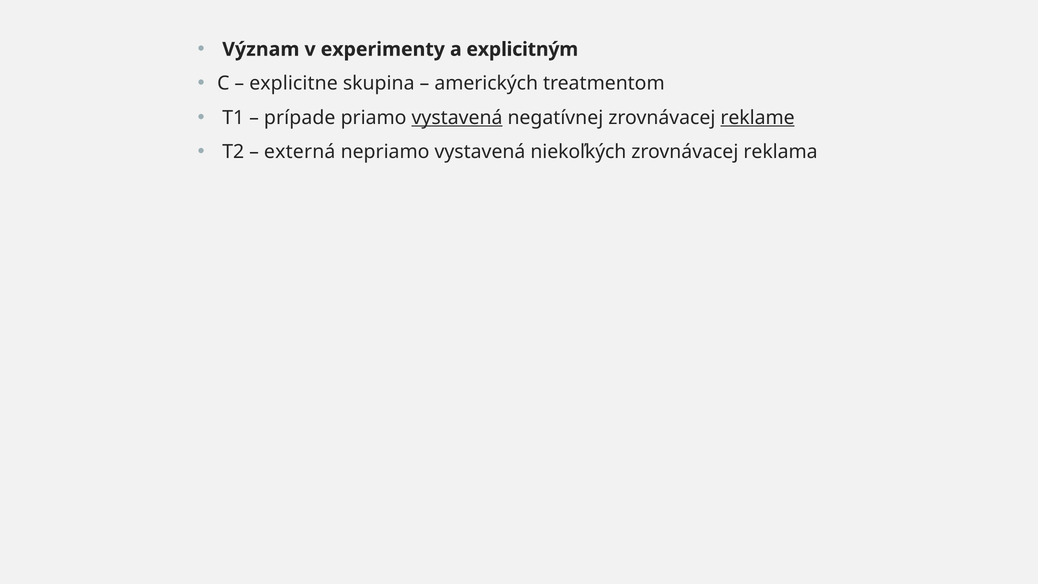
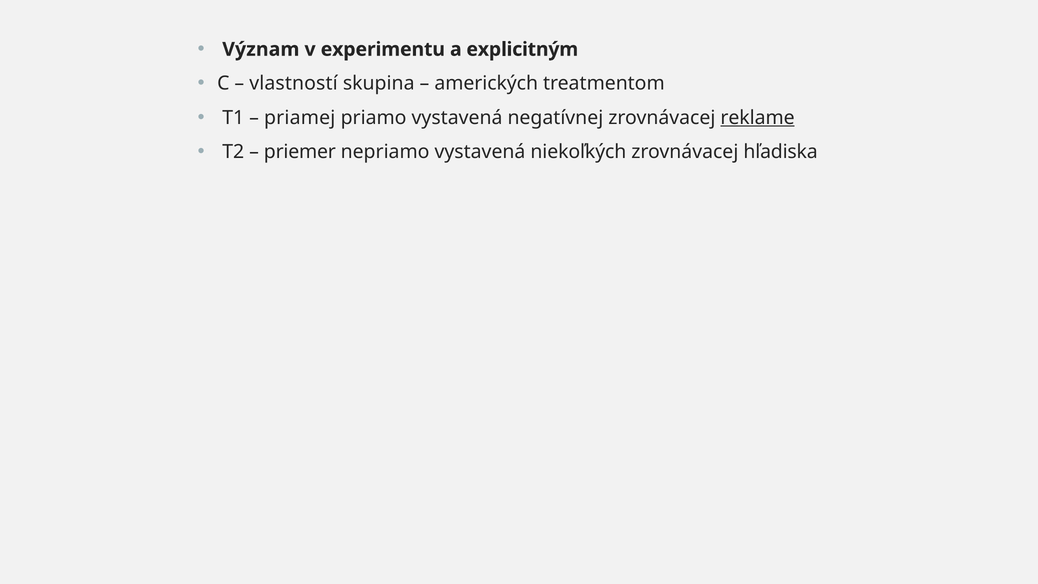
experimenty: experimenty -> experimentu (383, 49)
explicitne: explicitne -> vlastností (293, 84)
prípade: prípade -> priamej (300, 118)
vystavená underline: present -> none (457, 118)
externá: externá -> priemer (300, 152)
reklama: reklama -> hľadiska (781, 152)
